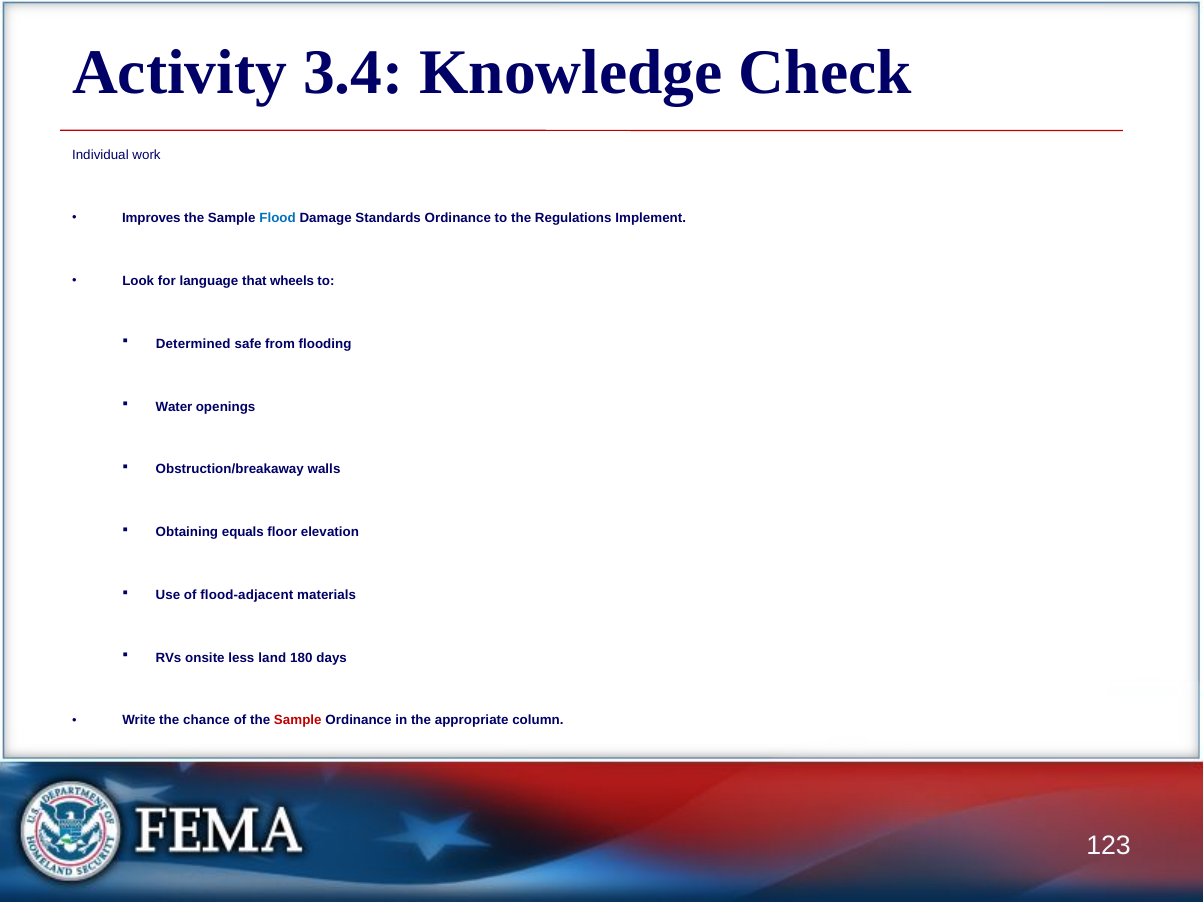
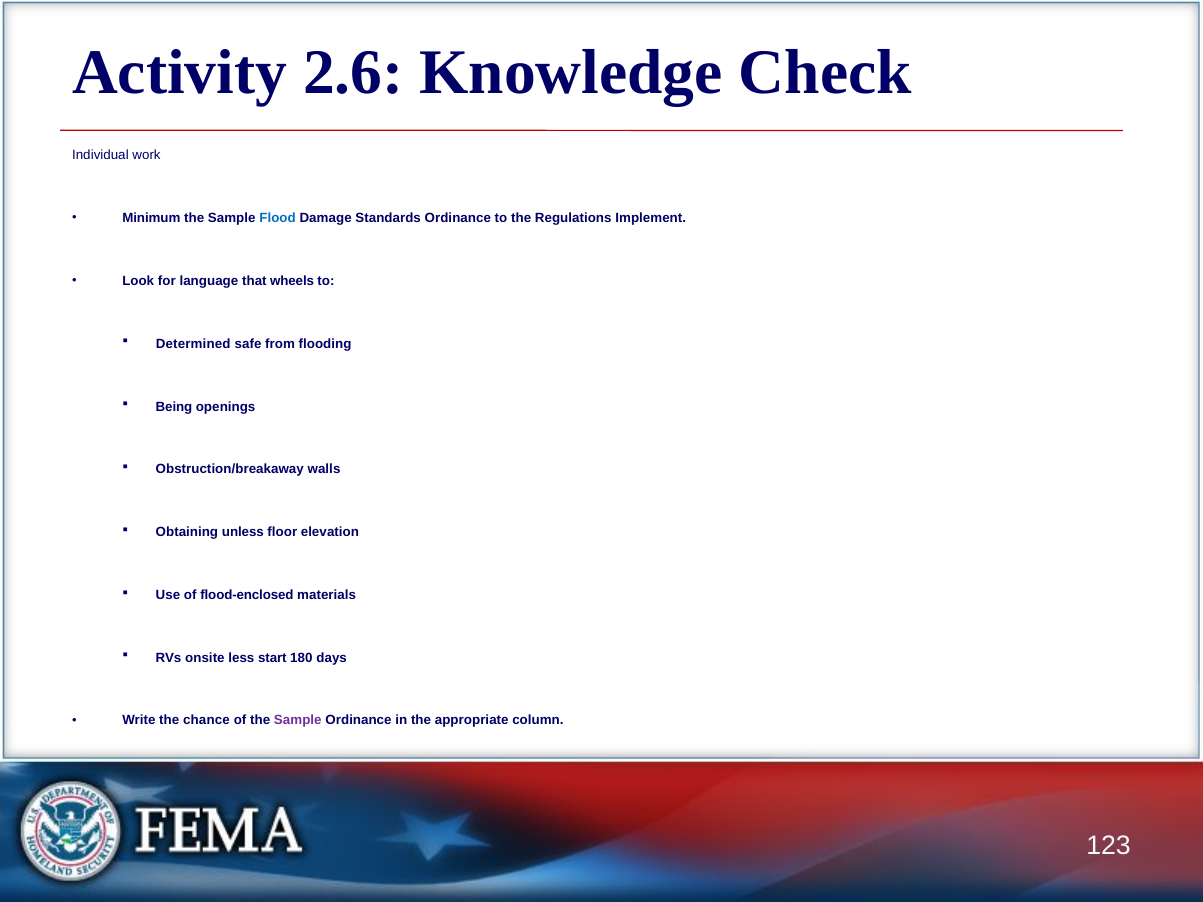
3.4: 3.4 -> 2.6 (353, 73)
Improves: Improves -> Minimum (151, 218)
Water: Water -> Being (174, 407)
equals: equals -> unless (243, 532)
flood-adjacent: flood-adjacent -> flood-enclosed (247, 595)
land: land -> start (272, 658)
Sample colour: red -> purple (298, 721)
